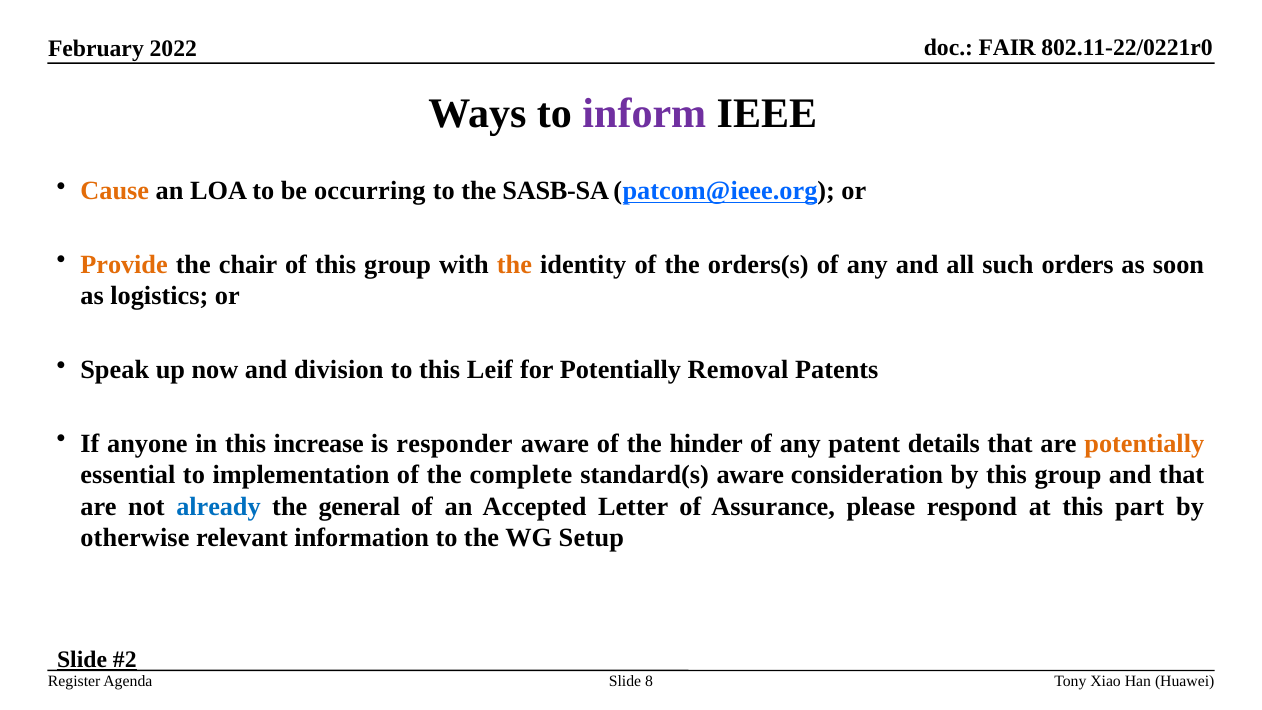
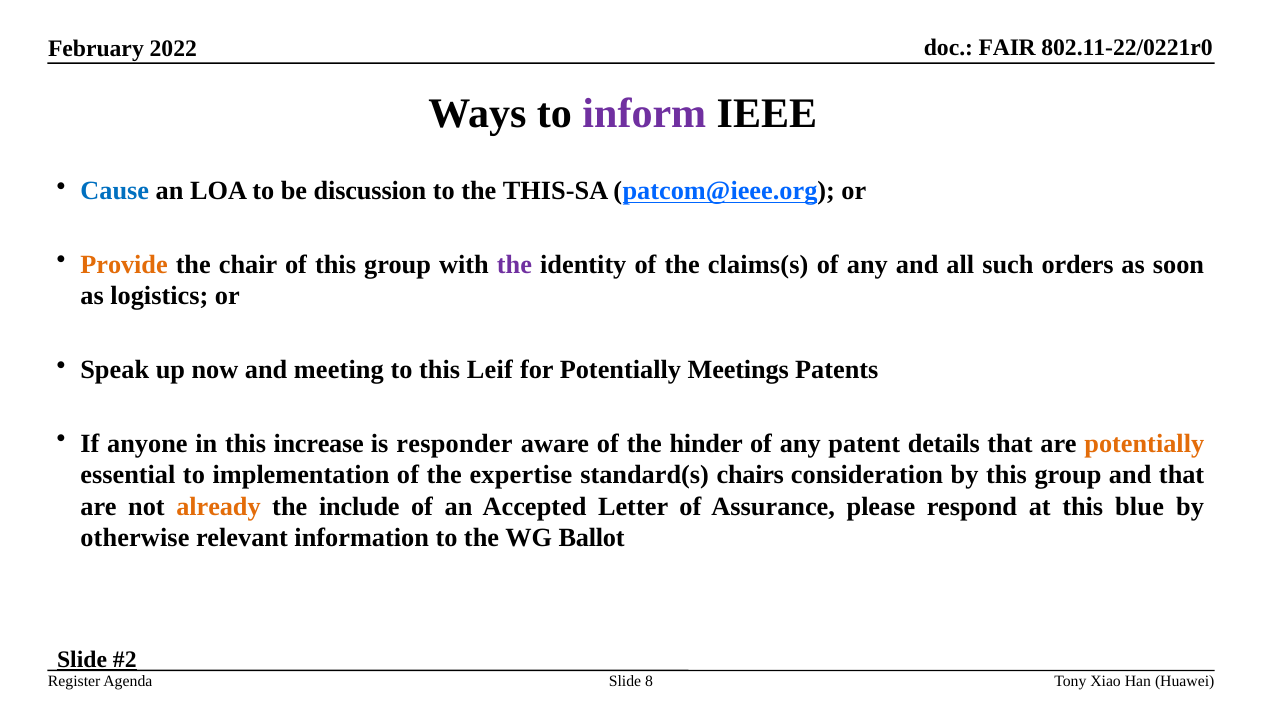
Cause colour: orange -> blue (115, 191)
occurring: occurring -> discussion (370, 191)
SASB-SA: SASB-SA -> THIS-SA (556, 191)
the colour: orange -> purple (515, 264)
orders(s: orders(s -> claims(s (758, 264)
division: division -> meeting (339, 370)
Removal: Removal -> Meetings (738, 370)
complete: complete -> expertise (521, 475)
standard(s aware: aware -> chairs (750, 475)
already colour: blue -> orange (219, 506)
general: general -> include (359, 506)
part: part -> blue (1140, 506)
Setup: Setup -> Ballot (592, 538)
